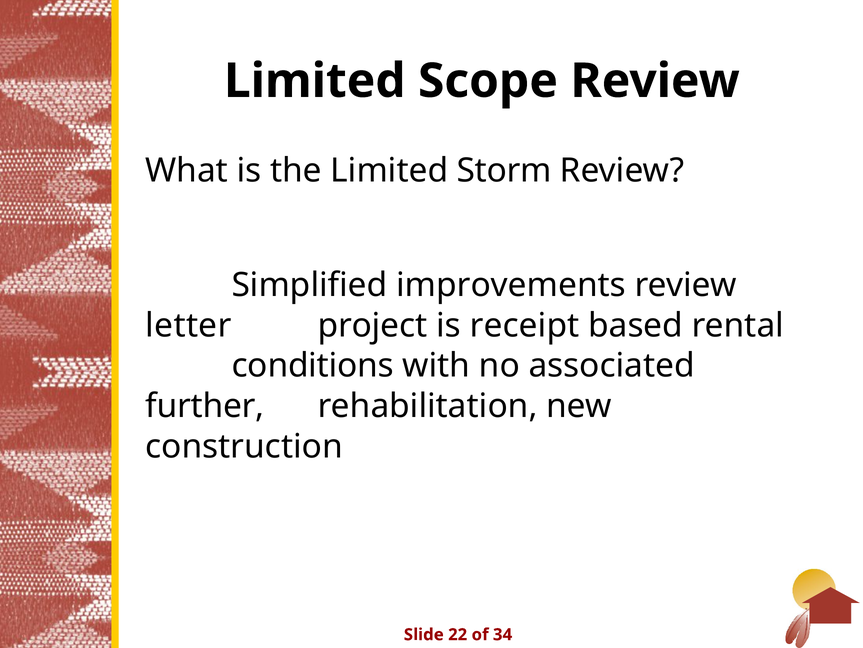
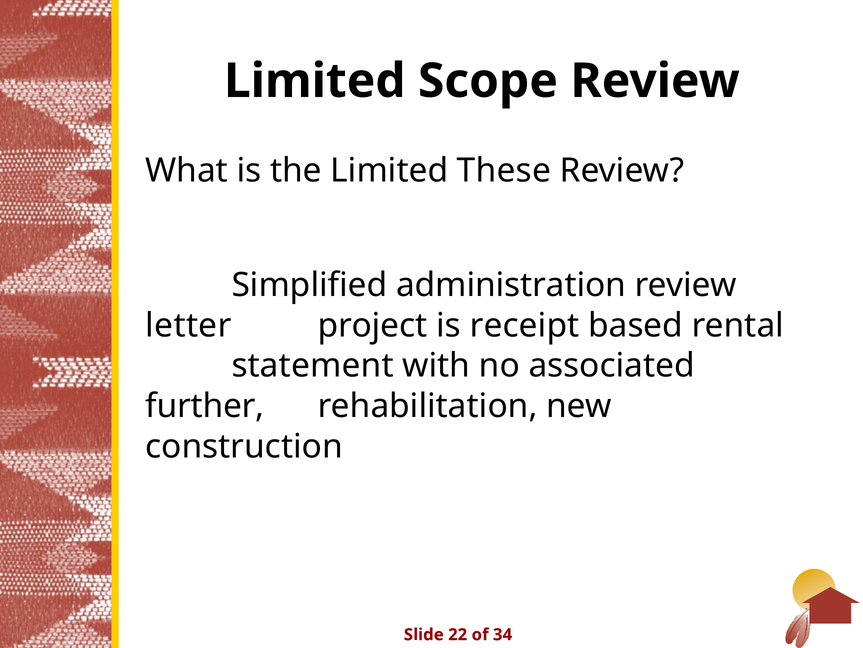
Storm: Storm -> These (504, 171)
improvements: improvements -> administration (511, 285)
conditions: conditions -> statement (313, 365)
